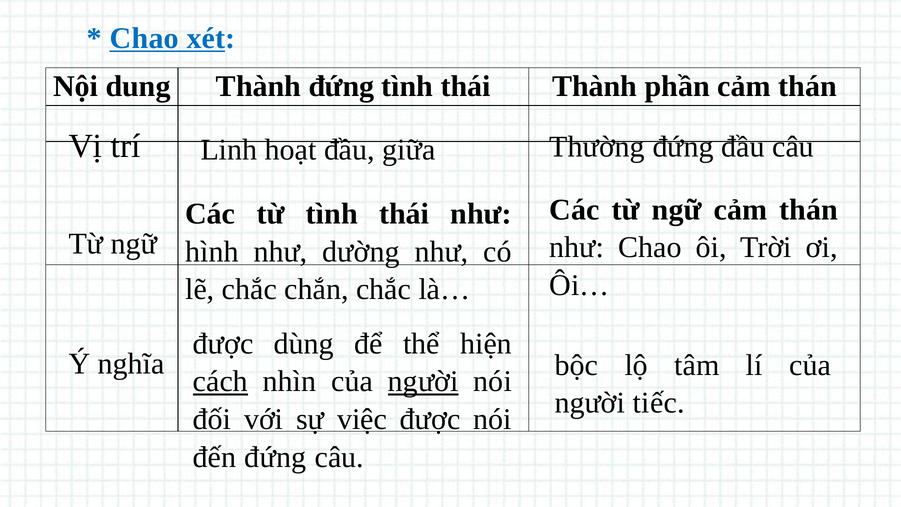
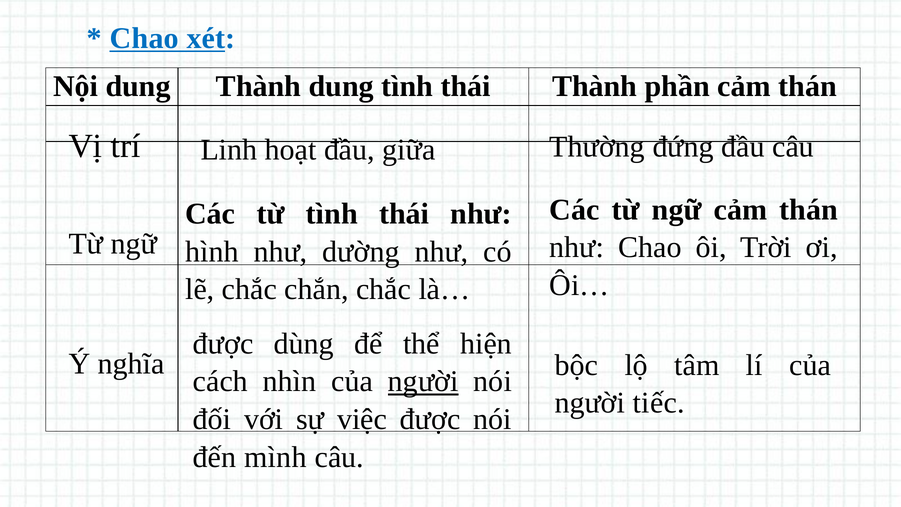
Thành đứng: đứng -> dung (341, 86)
cách underline: present -> none (220, 381)
đến đứng: đứng -> mình (275, 457)
